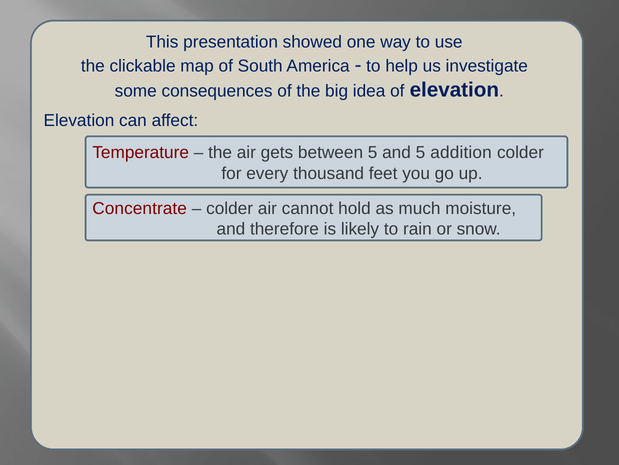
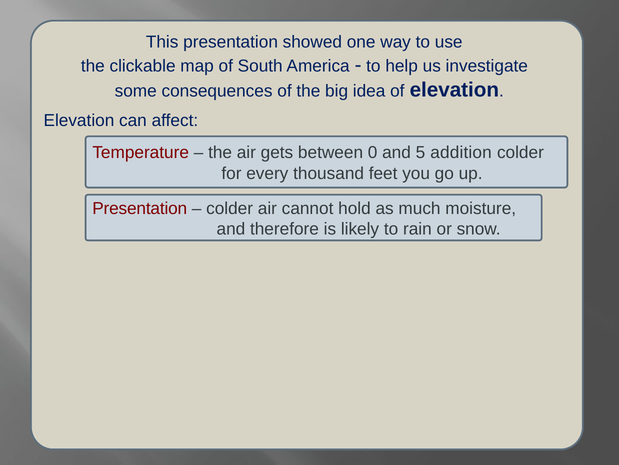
between 5: 5 -> 0 (373, 153)
Concentrate: Concentrate -> Presentation (140, 208)
